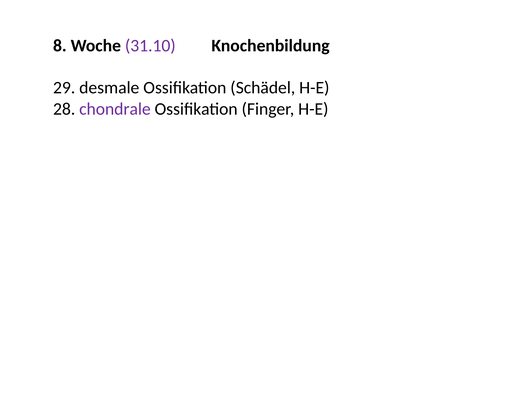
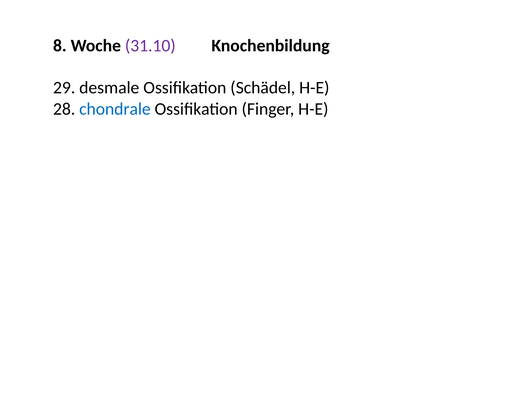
chondrale colour: purple -> blue (115, 109)
